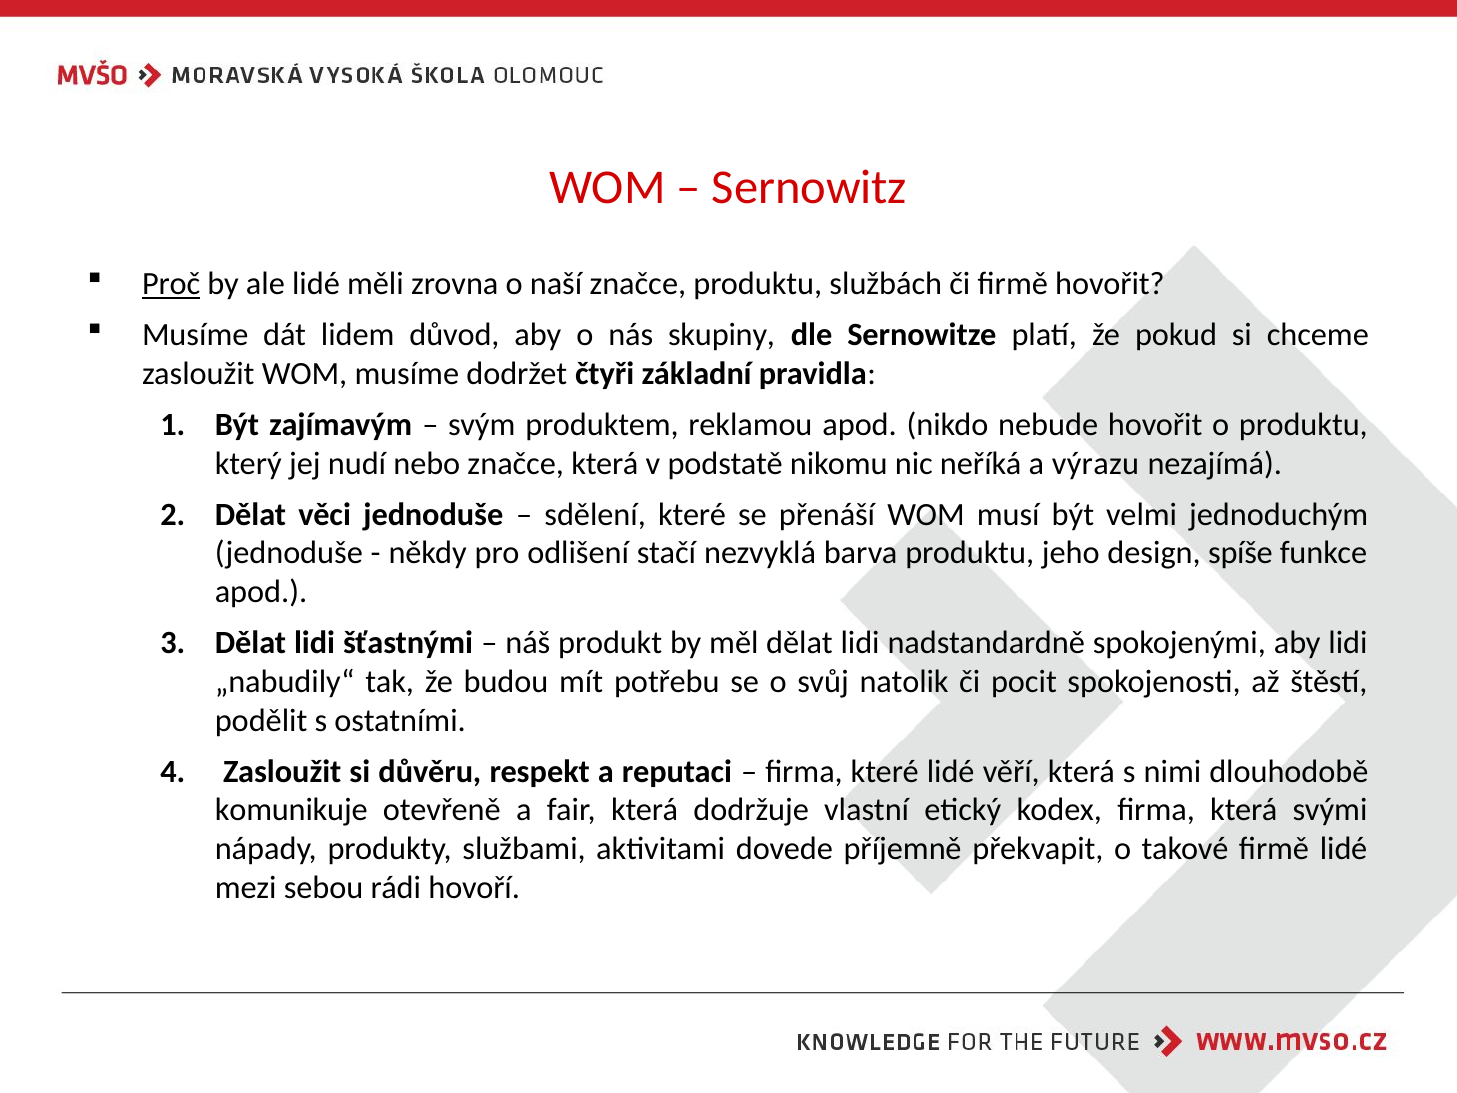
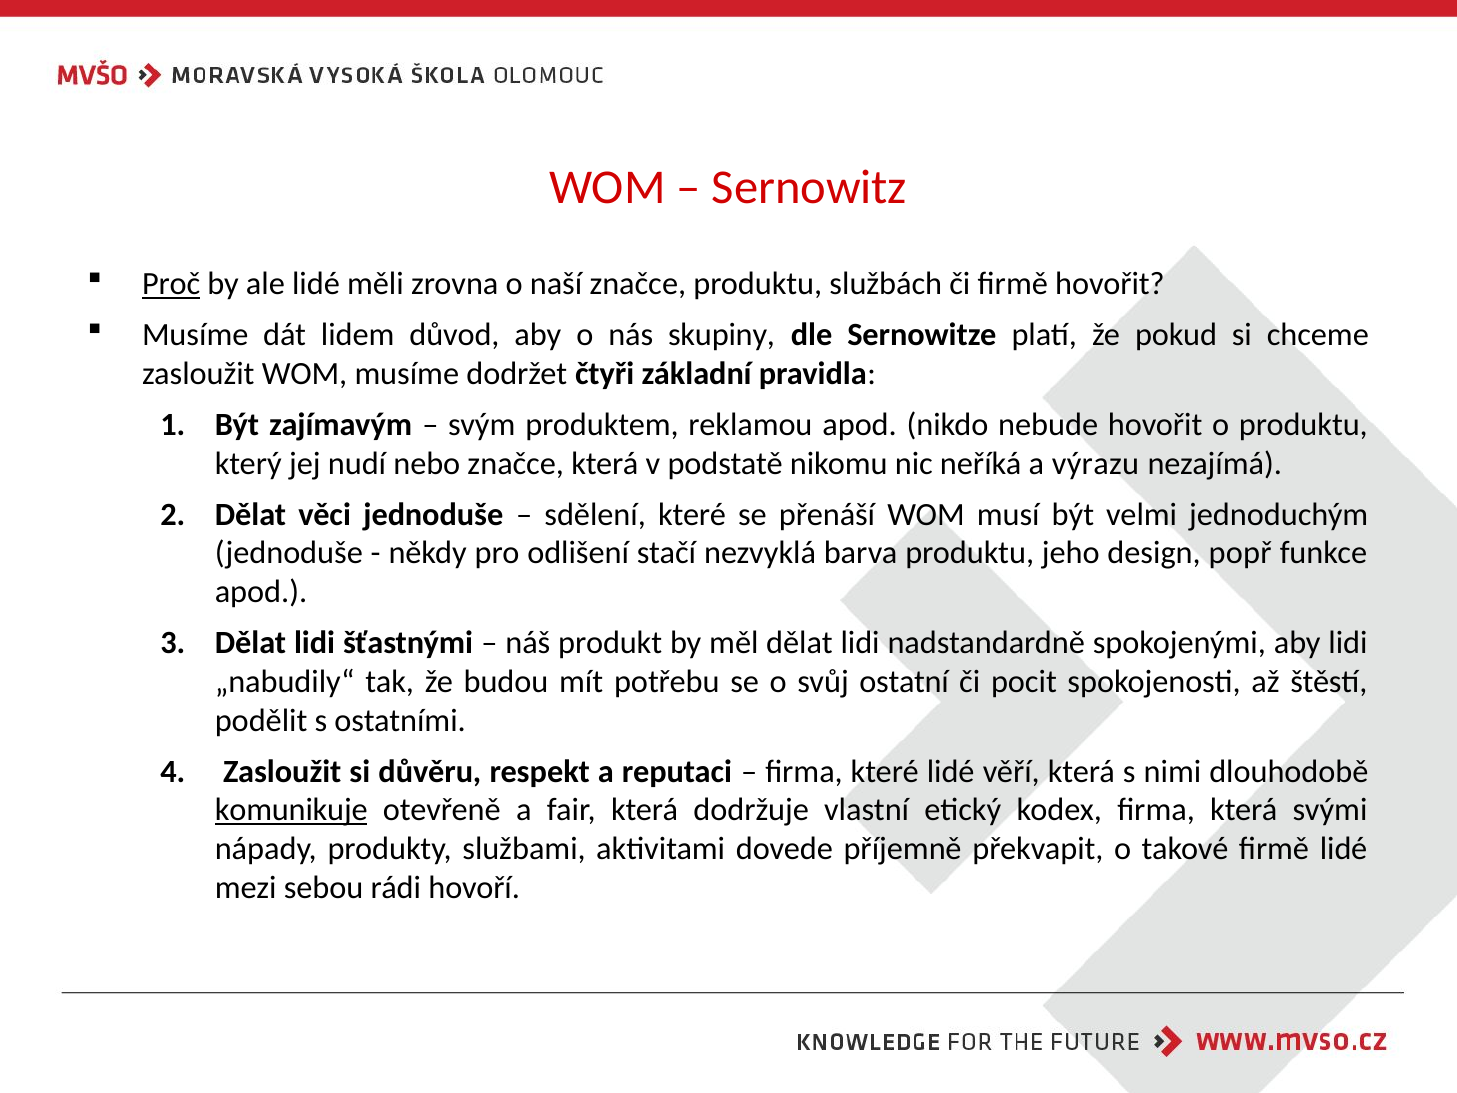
spíše: spíše -> popř (1240, 553)
natolik: natolik -> ostatní (904, 682)
komunikuje underline: none -> present (291, 810)
